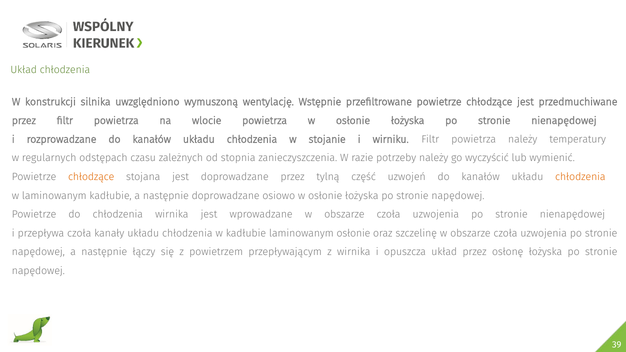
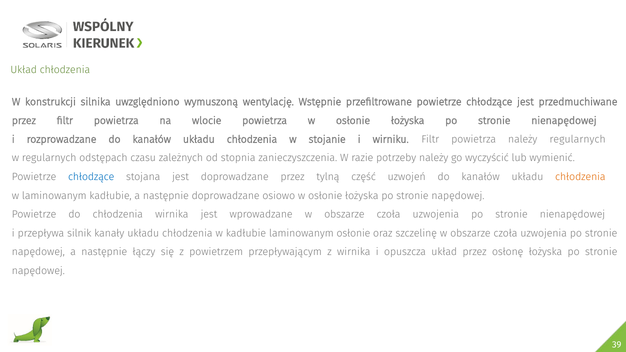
należy temperatury: temperatury -> regularnych (578, 139)
chłodzące colour: orange -> blue (91, 177)
przepływa czoła: czoła -> silnik (79, 233)
